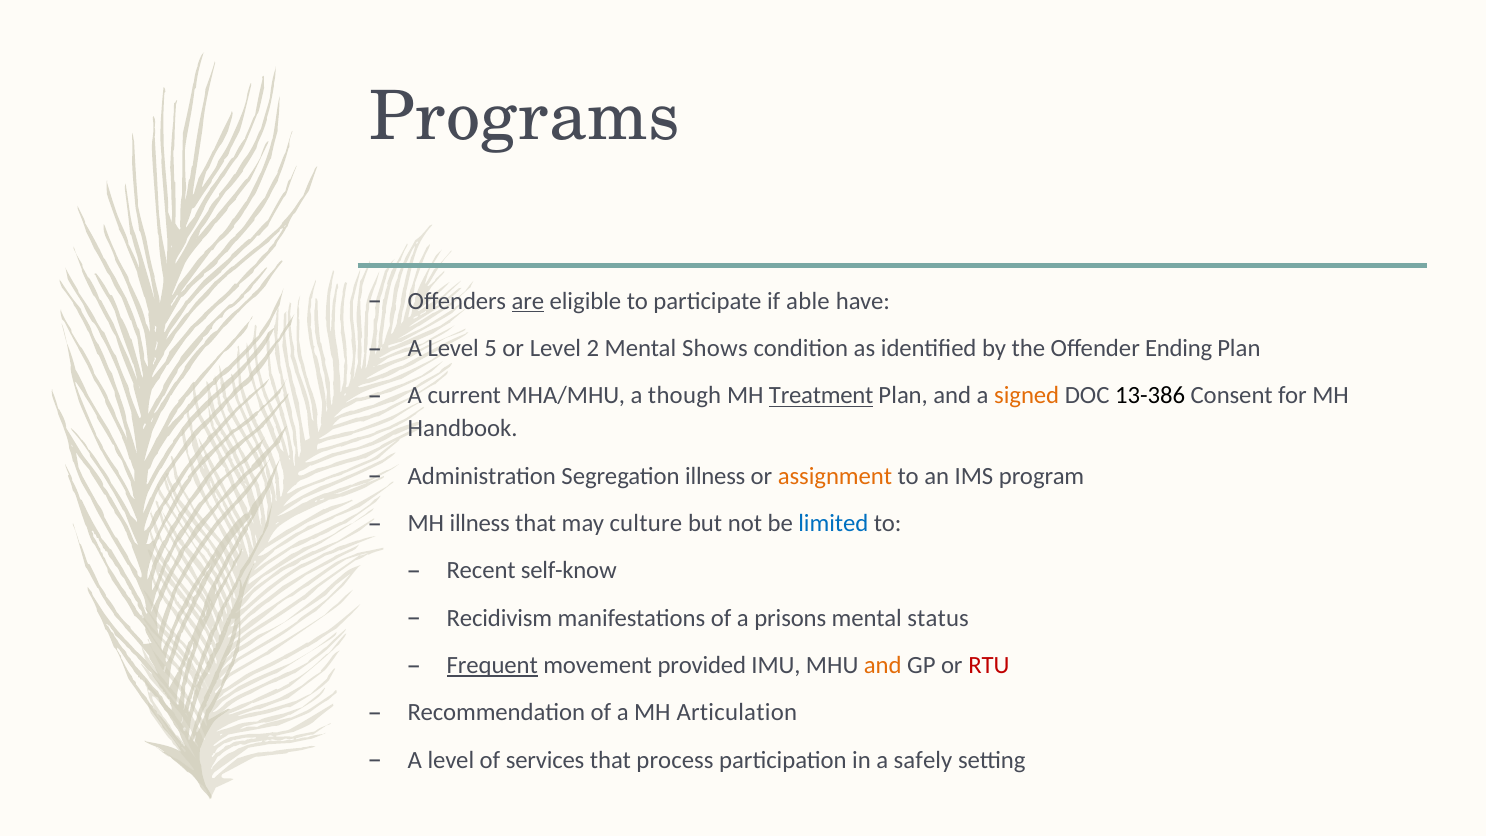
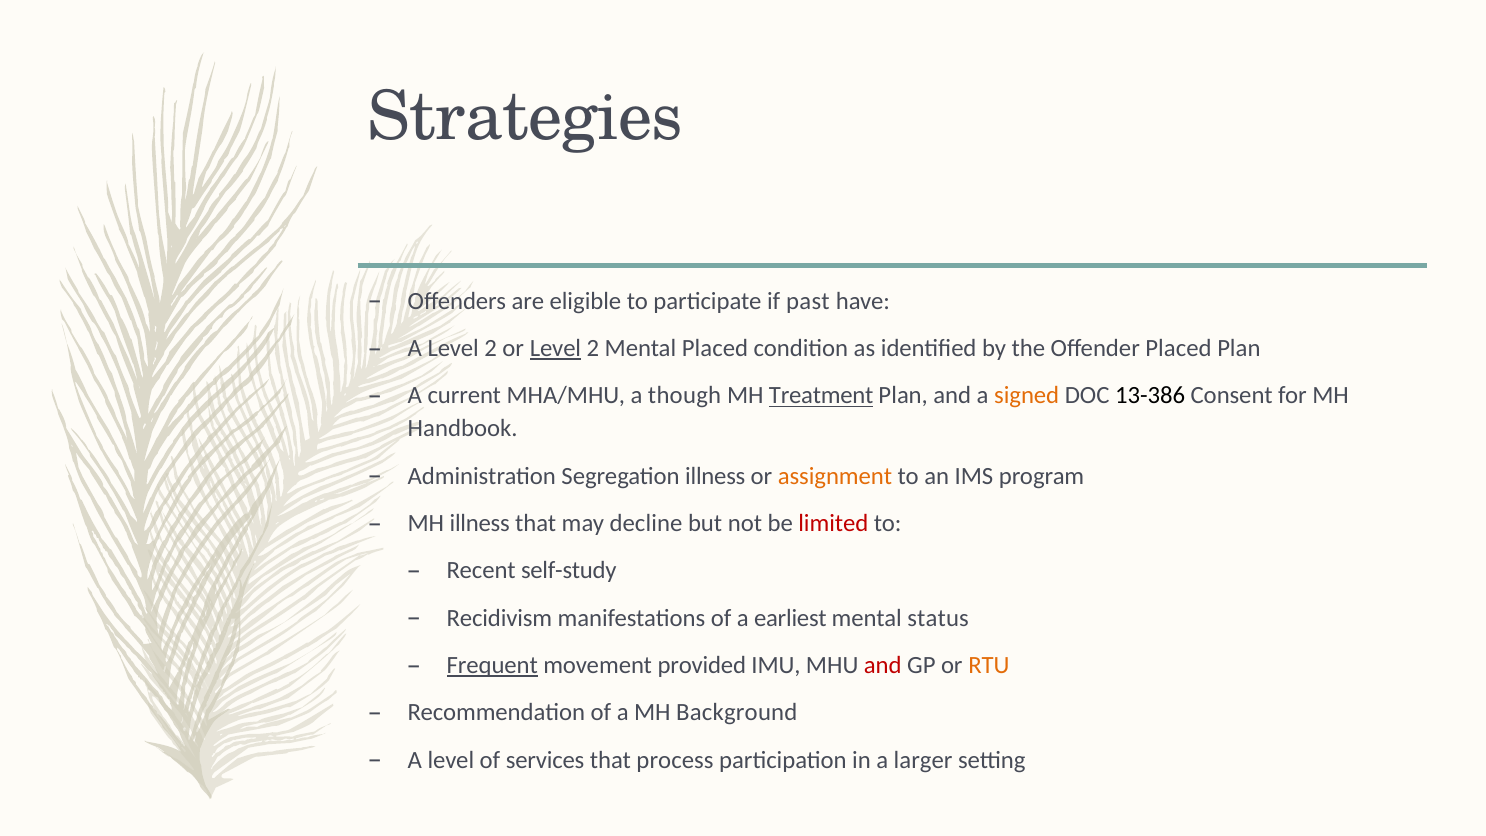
Programs: Programs -> Strategies (525, 117)
are underline: present -> none (528, 301)
able: able -> past (808, 301)
A Level 5: 5 -> 2 (491, 348)
Level underline: none -> present (555, 348)
Mental Shows: Shows -> Placed (715, 348)
Offender Ending: Ending -> Placed (1179, 348)
culture: culture -> decline (646, 523)
limited colour: blue -> red (833, 523)
self-know: self-know -> self-study (569, 571)
prisons: prisons -> earliest (790, 618)
and colour: orange -> red (883, 665)
RTU colour: red -> orange (989, 665)
Articulation: Articulation -> Background (737, 713)
safely: safely -> larger (923, 760)
